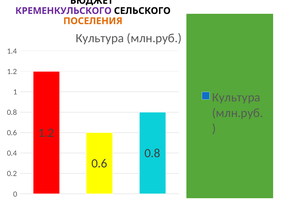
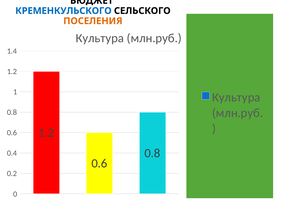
КРЕМЕНКУЛЬСКОГО colour: purple -> blue (63, 11)
